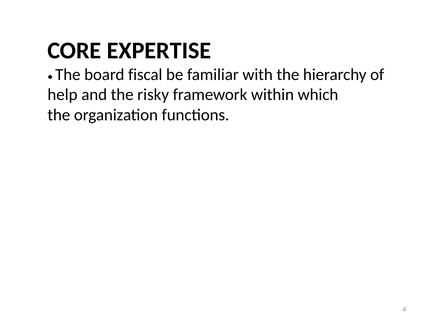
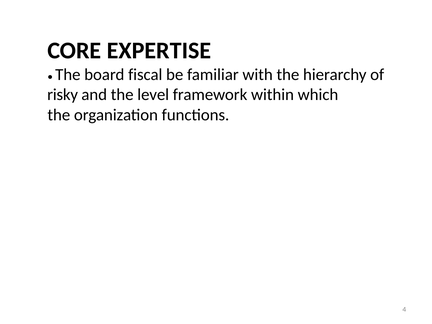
help: help -> risky (63, 95)
risky: risky -> level (153, 95)
